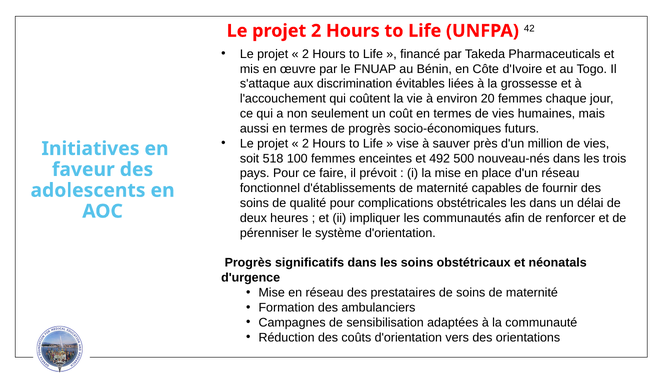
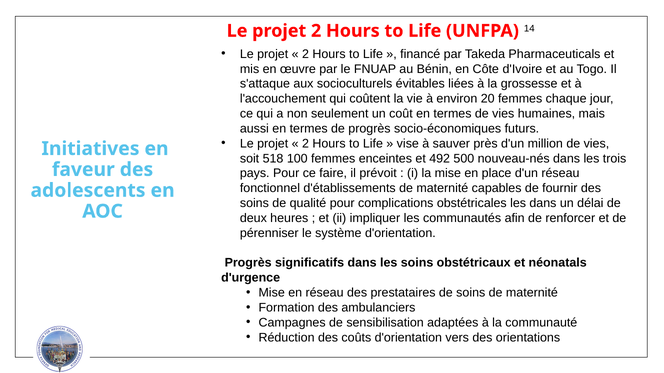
42: 42 -> 14 (529, 29)
discrimination: discrimination -> socioculturels (355, 84)
